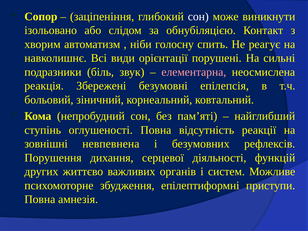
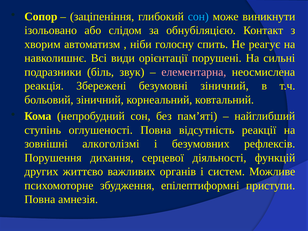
сон colour: white -> light blue (198, 16)
безумовні епілепсія: епілепсія -> зіничний (225, 86)
невпевнена: невпевнена -> алкоголізмі (111, 144)
